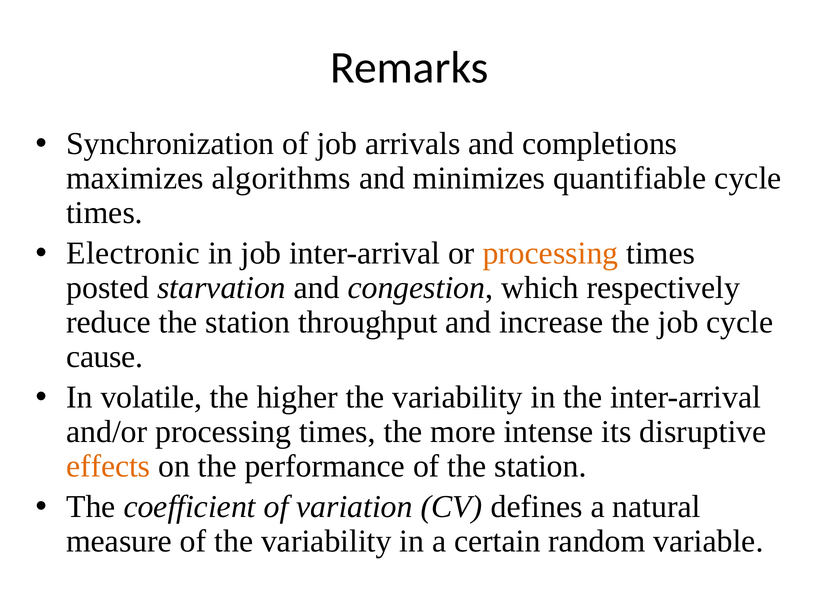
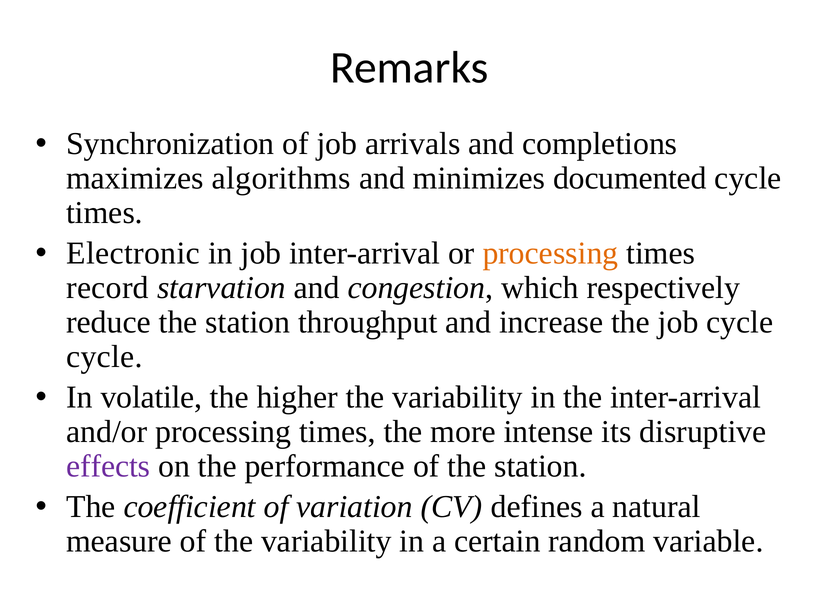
quantifiable: quantifiable -> documented (630, 178)
posted: posted -> record (108, 288)
cause: cause -> cycle (104, 357)
effects colour: orange -> purple (108, 466)
